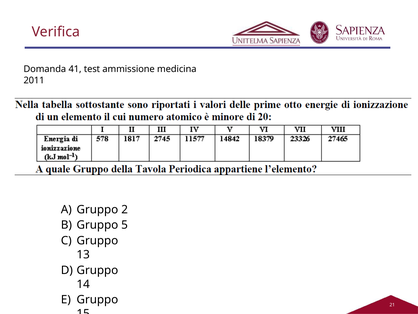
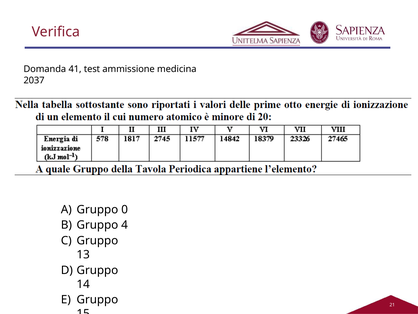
2011: 2011 -> 2037 (34, 80)
2: 2 -> 0 (125, 209)
5: 5 -> 4 (125, 225)
